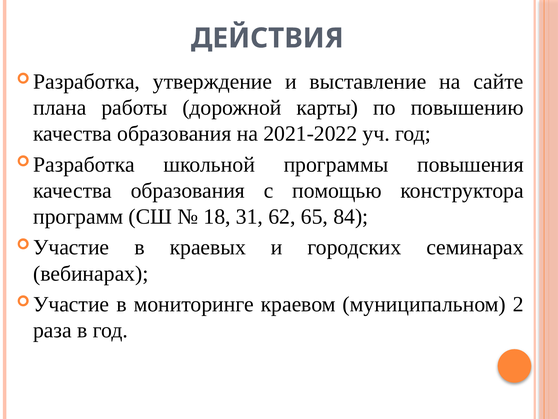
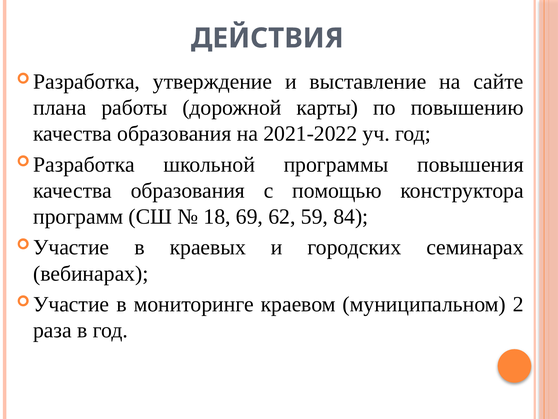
31: 31 -> 69 (250, 216)
65: 65 -> 59 (314, 216)
